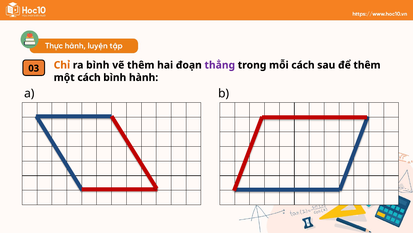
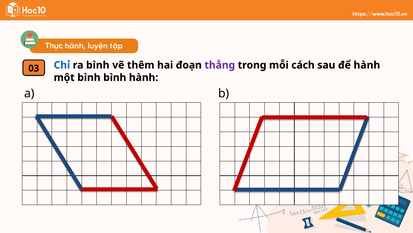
Chỉ colour: orange -> blue (62, 65)
để thêm: thêm -> hành (367, 65)
một cách: cách -> bình (89, 77)
